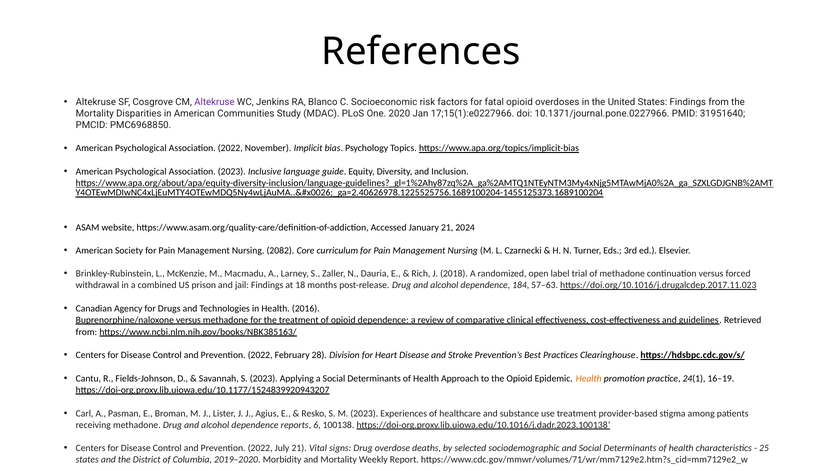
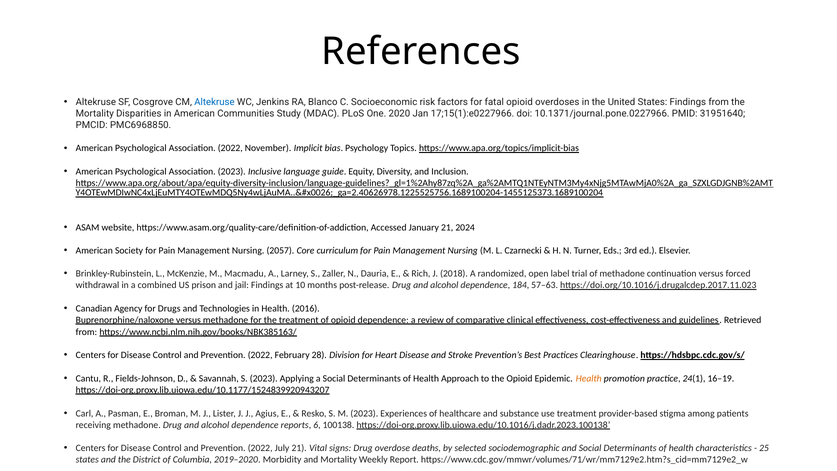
Altekruse colour: purple -> blue (214, 102)
2082: 2082 -> 2057 (280, 251)
18: 18 -> 10 (300, 285)
